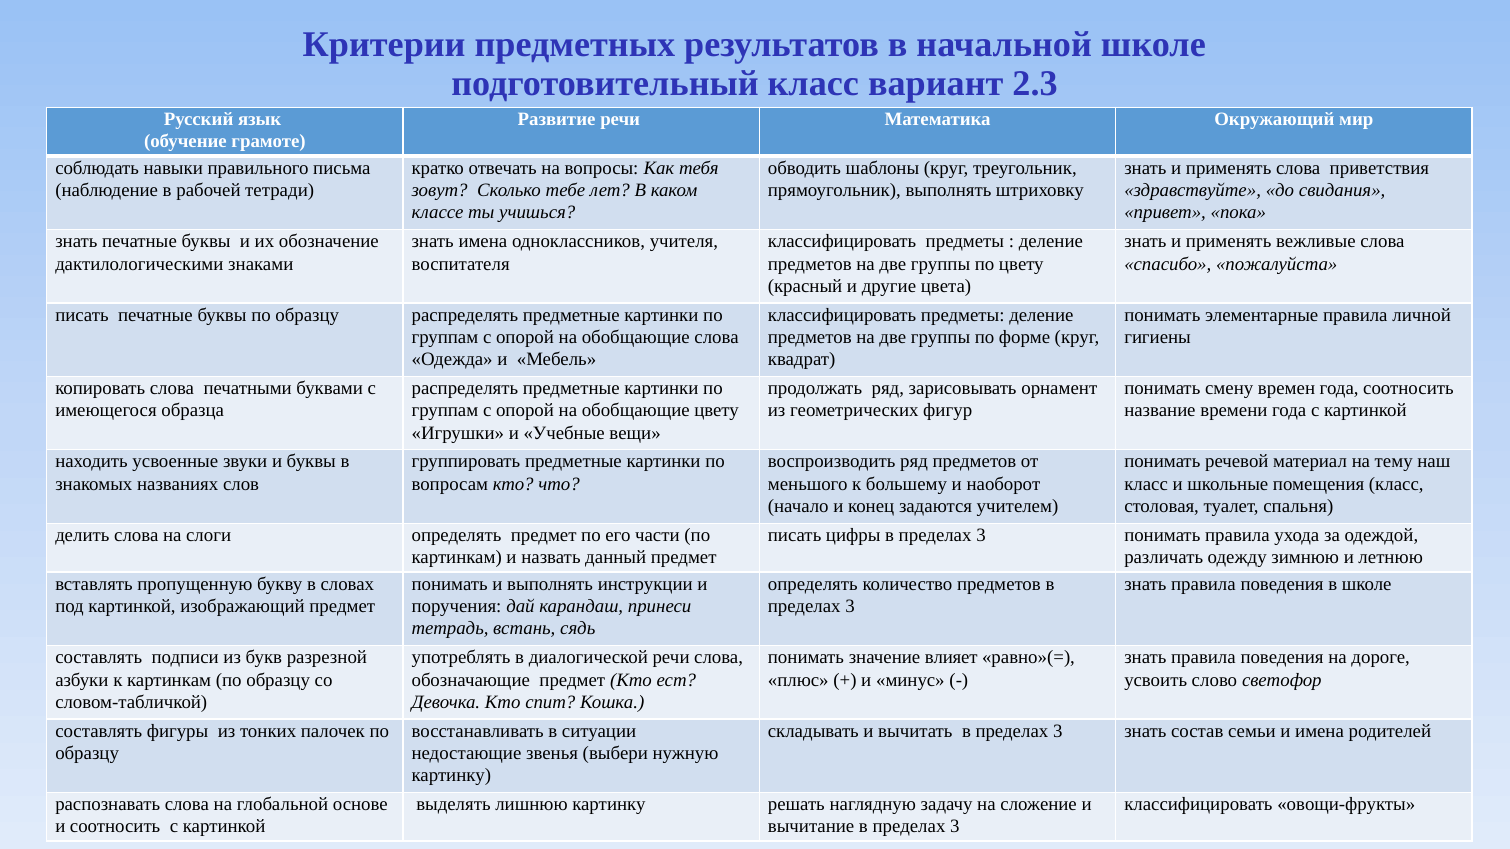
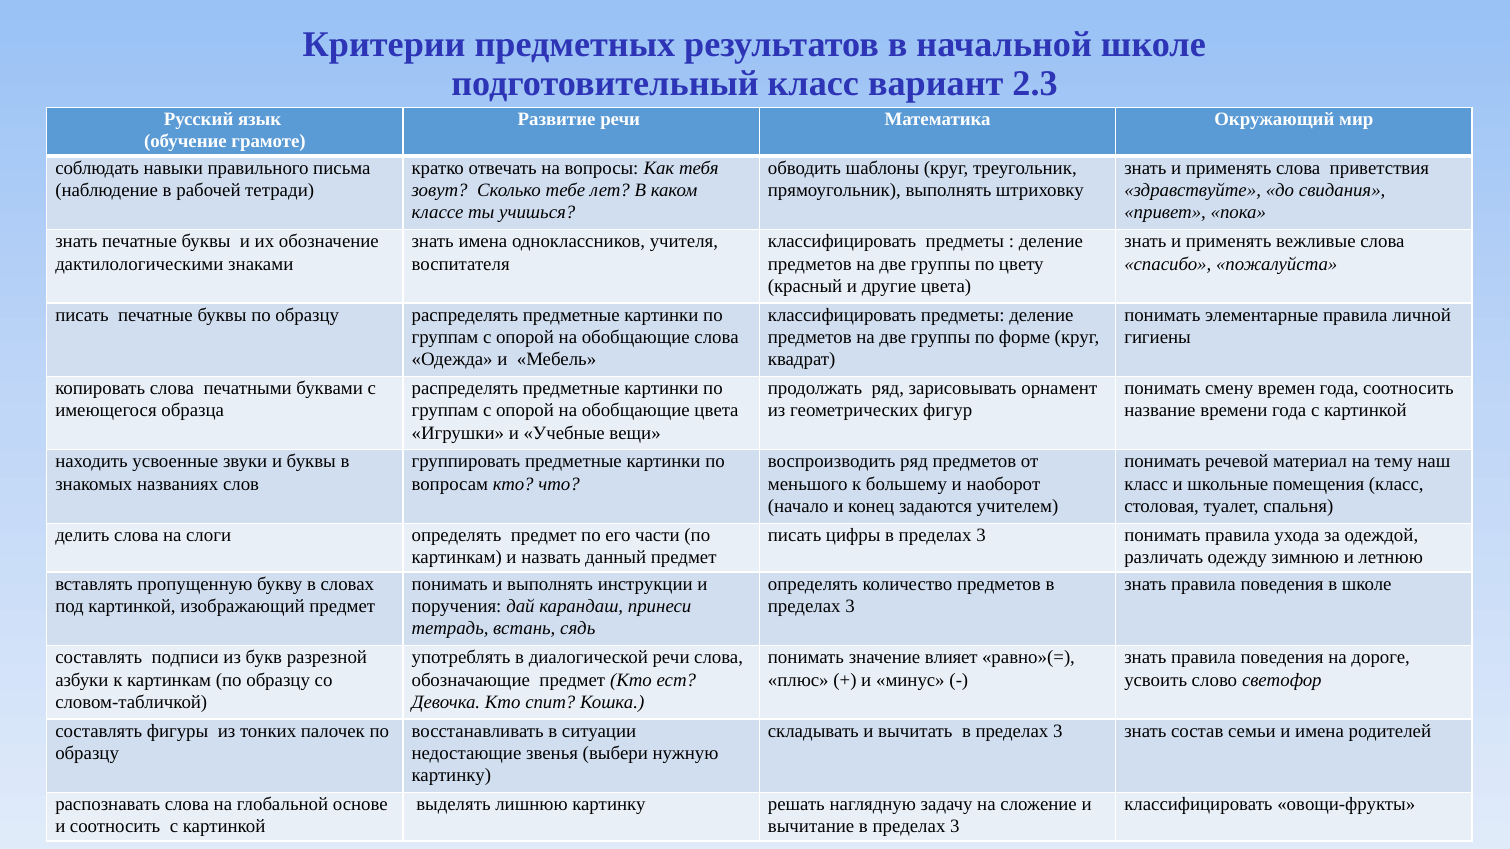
обобщающие цвету: цвету -> цвета (716, 411)
